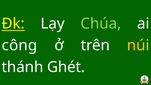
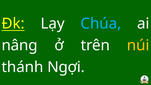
Chúa colour: light green -> light blue (101, 24)
công: công -> nâng (20, 45)
Ghét: Ghét -> Ngợi (66, 67)
